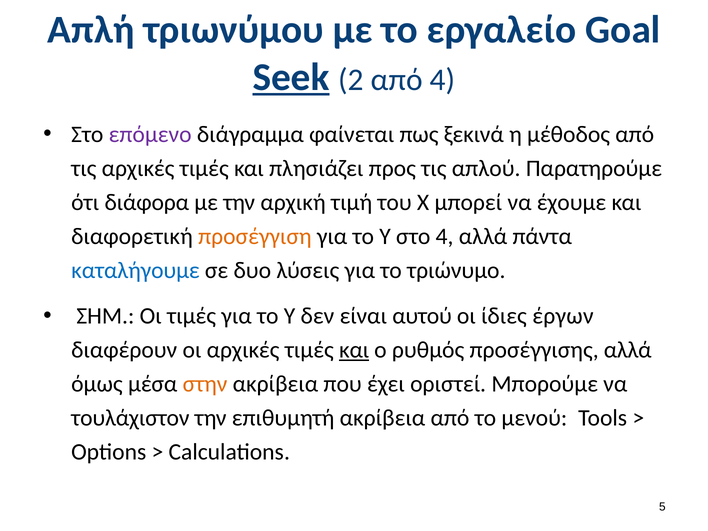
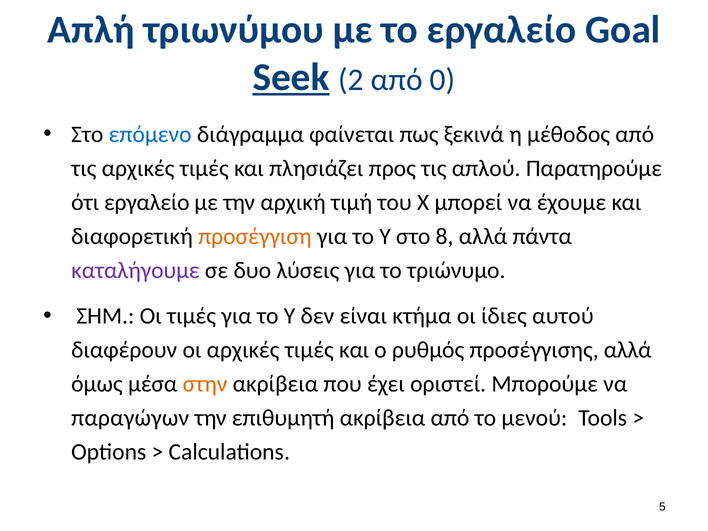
από 4: 4 -> 0 (443, 80)
επόμενο colour: purple -> blue (150, 134)
ότι διάφορα: διάφορα -> εργαλείο (147, 202)
στο 4: 4 -> 8 (445, 236)
καταλήγουμε colour: blue -> purple (135, 270)
αυτού: αυτού -> κτήμα (422, 316)
έργων: έργων -> αυτού (563, 316)
και underline: present -> none (354, 350)
τουλάχιστον: τουλάχιστον -> παραγώγων (130, 418)
